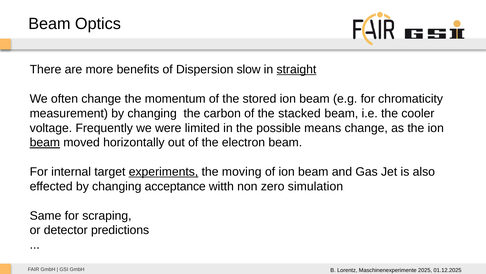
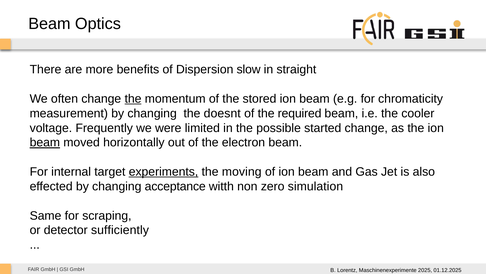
straight underline: present -> none (296, 69)
the underline: none -> present (133, 99)
carbon: carbon -> doesnt (222, 113)
stacked: stacked -> required (300, 113)
means: means -> started (323, 128)
predictions: predictions -> sufficiently (120, 230)
